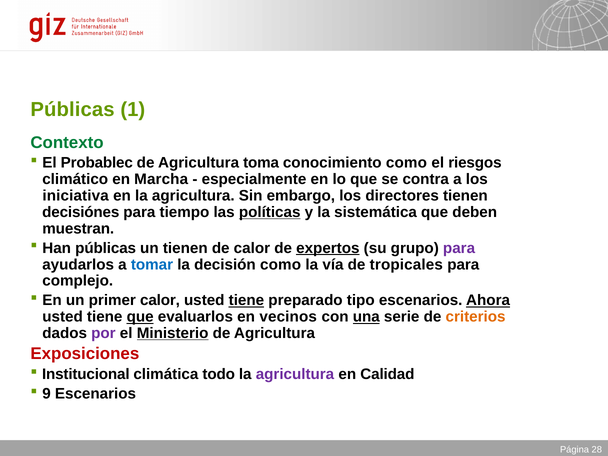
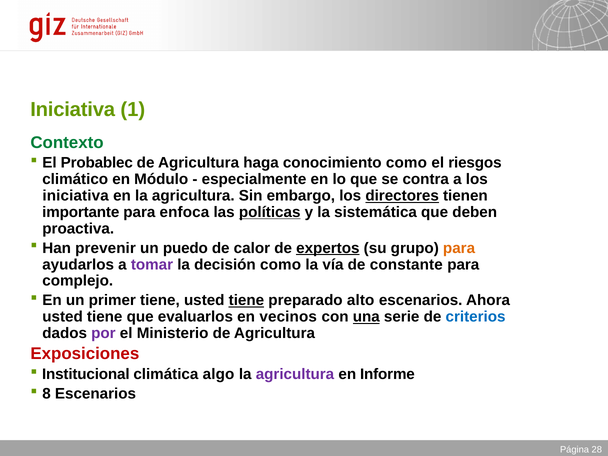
Públicas: Públicas -> Iniciativa (73, 110)
toma: toma -> haga (261, 163)
Marcha: Marcha -> Módulo (161, 179)
directores underline: none -> present (402, 196)
decisiónes: decisiónes -> importante (81, 212)
tiempo: tiempo -> enfoca (184, 212)
muestran: muestran -> proactiva (78, 229)
Han públicas: públicas -> prevenir (106, 248)
un tienen: tienen -> puedo (185, 248)
para colour: purple -> orange (459, 248)
tomar colour: blue -> purple (152, 264)
tropicales: tropicales -> constante (406, 264)
primer calor: calor -> tiene (160, 300)
tipo: tipo -> alto (361, 300)
Ahora underline: present -> none (488, 300)
que underline: present -> none (140, 317)
criterios colour: orange -> blue (476, 317)
Ministerio underline: present -> none (173, 333)
todo: todo -> algo (219, 374)
Calidad: Calidad -> Informe (387, 374)
9: 9 -> 8 (47, 394)
